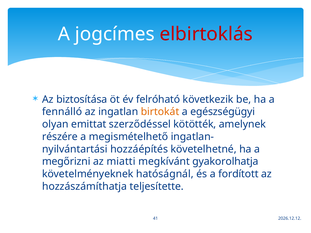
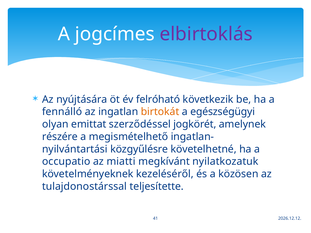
elbirtoklás colour: red -> purple (206, 34)
biztosítása: biztosítása -> nyújtására (82, 100)
kötötték: kötötték -> jogkörét (195, 124)
hozzáépítés: hozzáépítés -> közgyűlésre (139, 149)
megőrizni: megőrizni -> occupatio (66, 162)
gyakorolhatja: gyakorolhatja -> nyilatkozatuk (225, 162)
hatóságnál: hatóságnál -> kezeléséről (165, 174)
fordított: fordított -> közösen (238, 174)
hozzászámíthatja: hozzászámíthatja -> tulajdonostárssal (85, 187)
